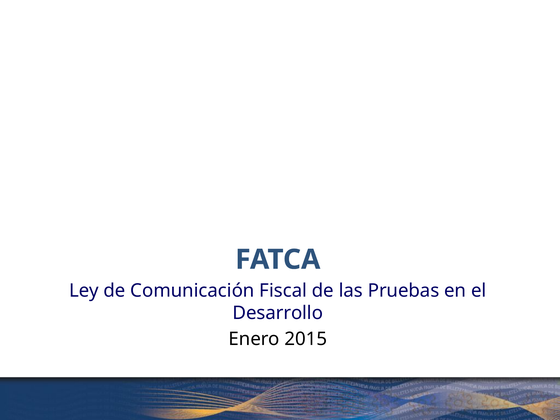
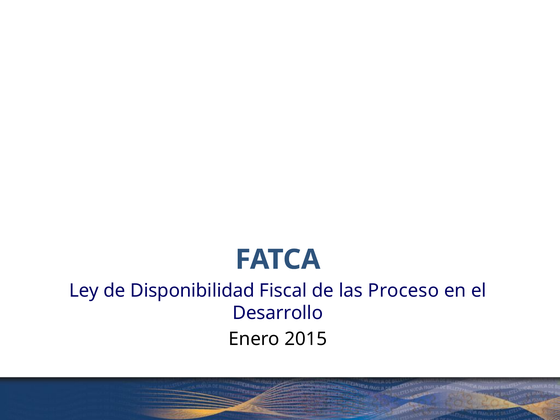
Comunicación: Comunicación -> Disponibilidad (192, 291)
Pruebas: Pruebas -> Proceso (403, 291)
